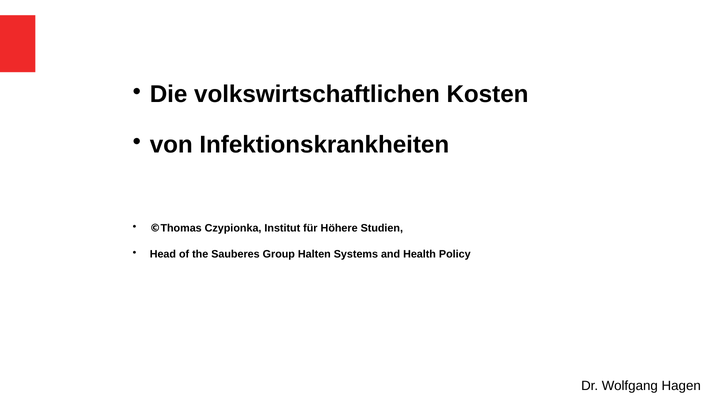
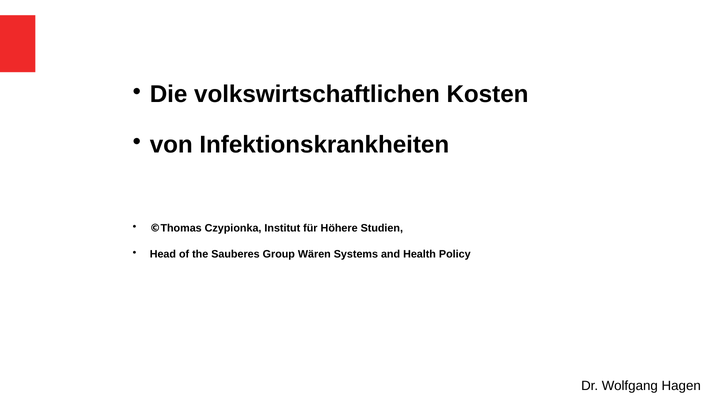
Halten: Halten -> Wären (314, 254)
